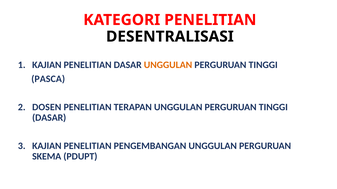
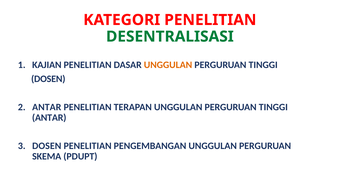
DESENTRALISASI colour: black -> green (170, 37)
PASCA: PASCA -> DOSEN (48, 79)
DOSEN: DOSEN -> ANTAR (47, 107)
DASAR: DASAR -> ANTAR (49, 118)
KAJIAN: KAJIAN -> DOSEN (47, 146)
